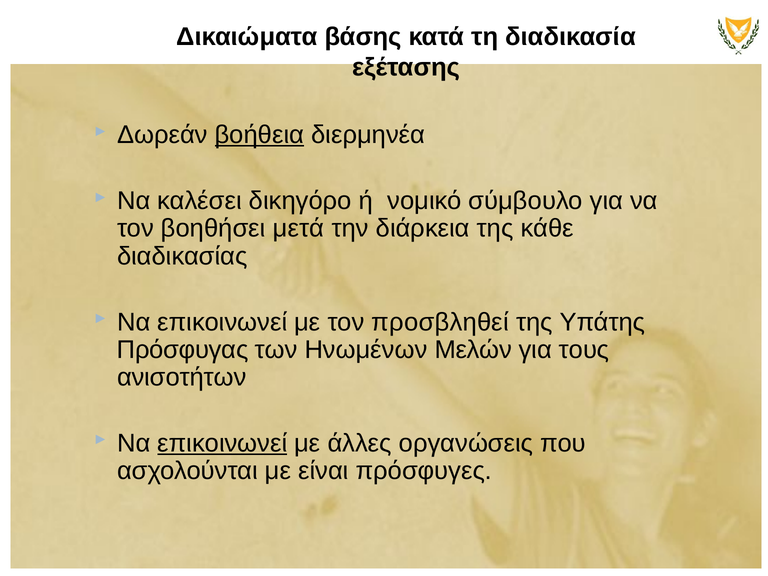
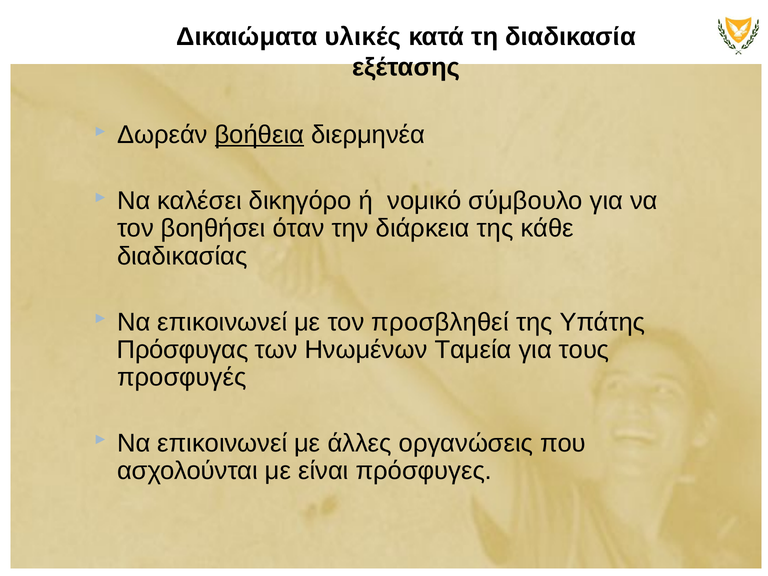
βάσης: βάσης -> υλικές (363, 37)
μετά: μετά -> όταν (299, 229)
Μελών: Μελών -> Ταμεία (473, 350)
ανισοτήτων: ανισοτήτων -> προσφυγές (182, 377)
επικοινωνεί underline: present -> none (222, 443)
